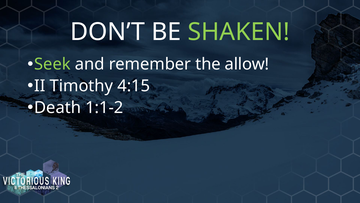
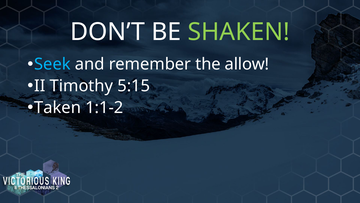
Seek colour: light green -> light blue (52, 64)
4:15: 4:15 -> 5:15 (134, 86)
Death: Death -> Taken (58, 107)
